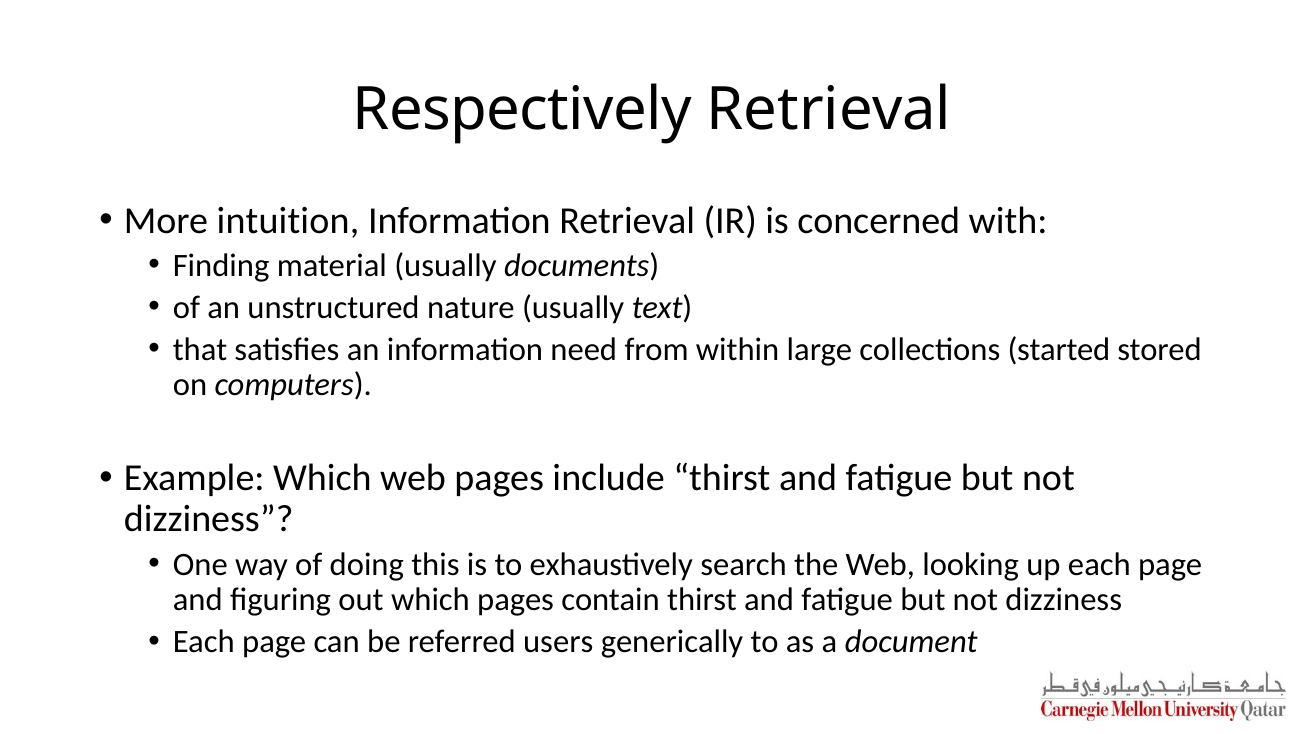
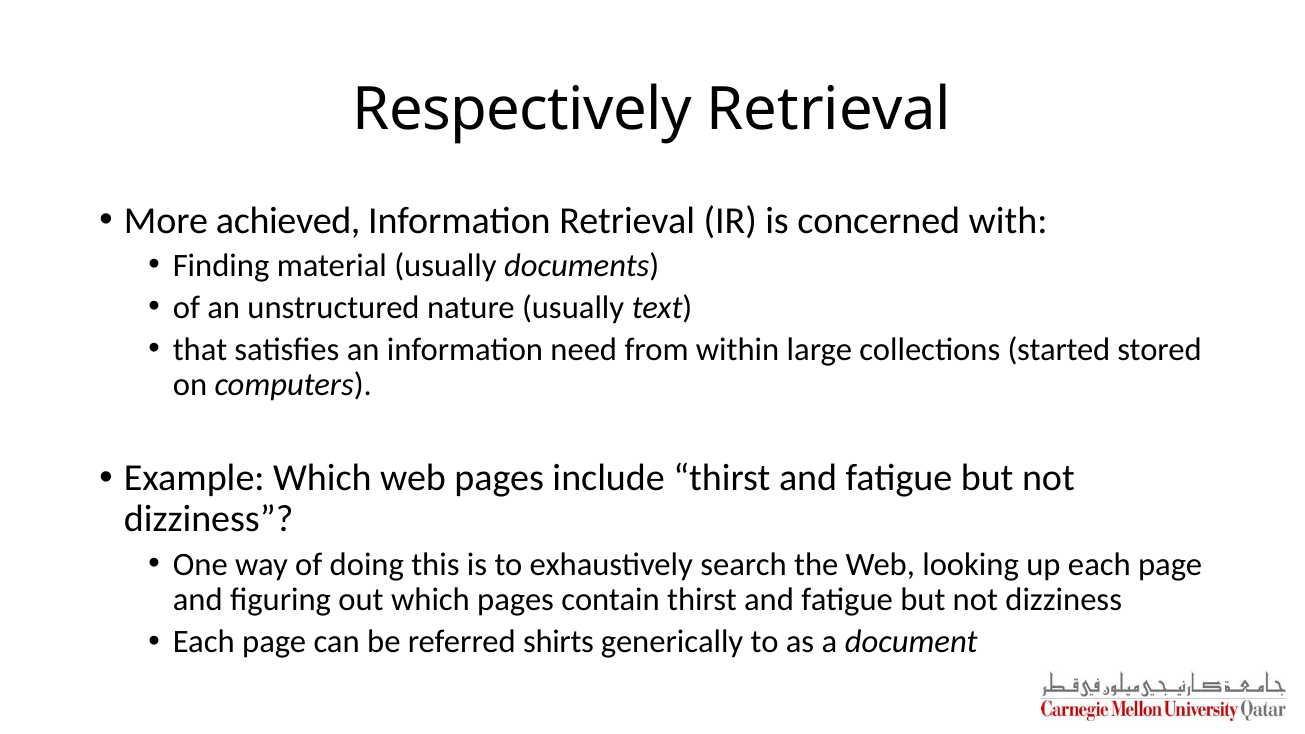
intuition: intuition -> achieved (288, 221)
users: users -> shirts (558, 642)
